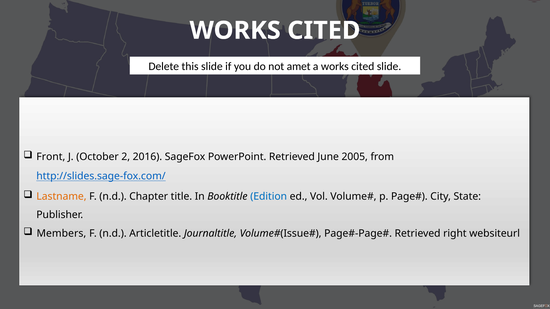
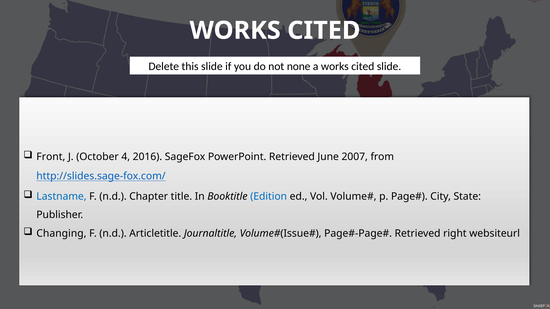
amet: amet -> none (299, 66)
2: 2 -> 4 (126, 157)
2005: 2005 -> 2007 (355, 157)
Lastname colour: orange -> blue (61, 197)
Members: Members -> Changing (61, 234)
